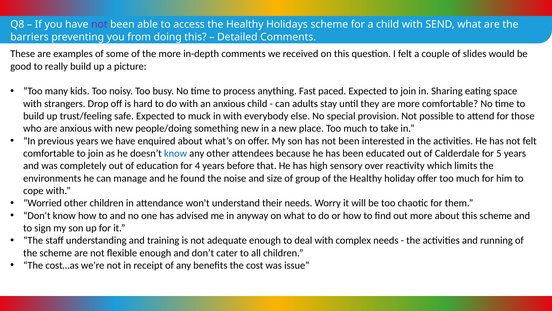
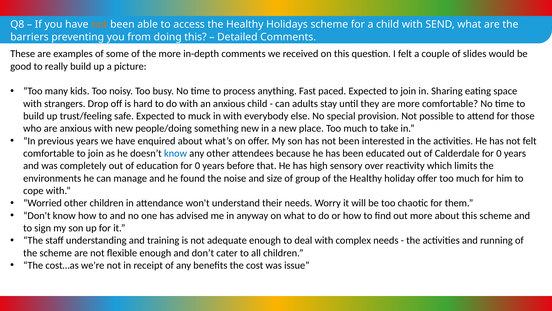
not colour: purple -> orange (99, 25)
Calderdale for 5: 5 -> 0 (499, 153)
education for 4: 4 -> 0 (197, 166)
